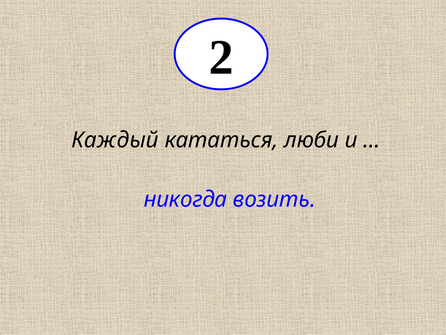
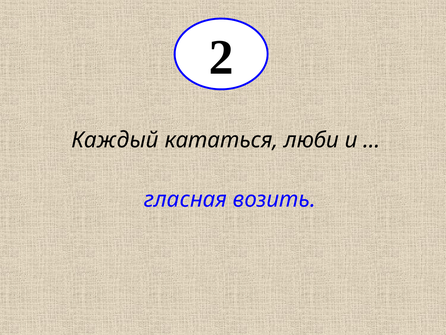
никогда: никогда -> гласная (185, 199)
